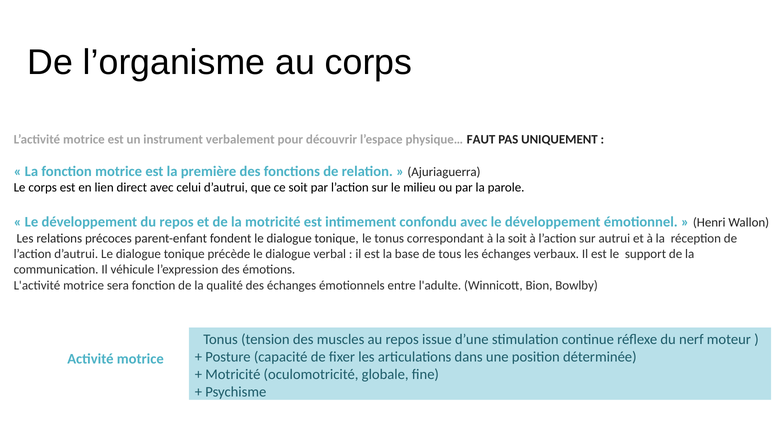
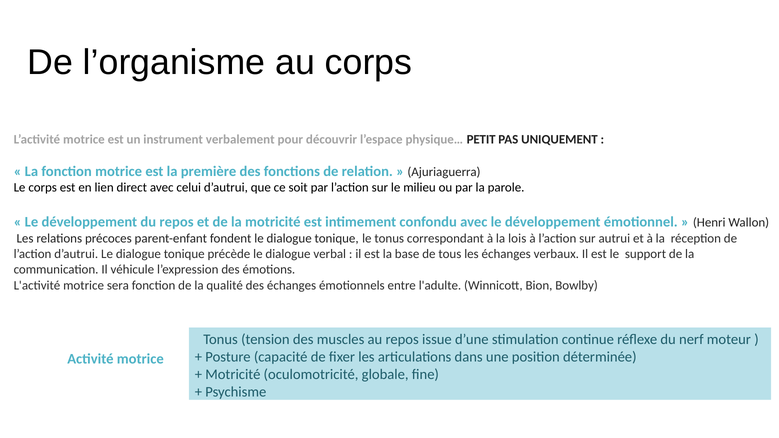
FAUT: FAUT -> PETIT (481, 139)
la soit: soit -> lois (517, 239)
